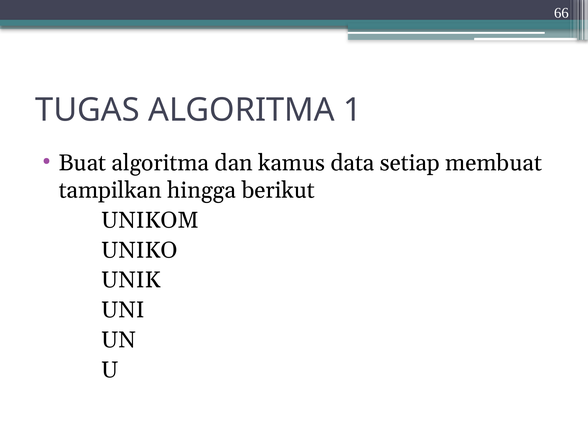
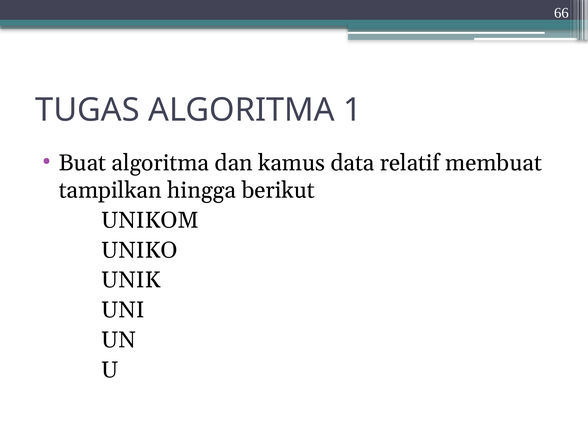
setiap: setiap -> relatif (410, 163)
